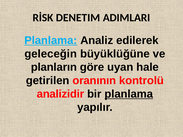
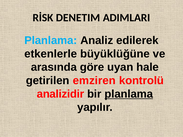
Planlama underline: present -> none (51, 40)
geleceğin: geleceğin -> etkenlerle (51, 54)
planların: planların -> arasında (54, 67)
oranının: oranının -> emziren (94, 81)
